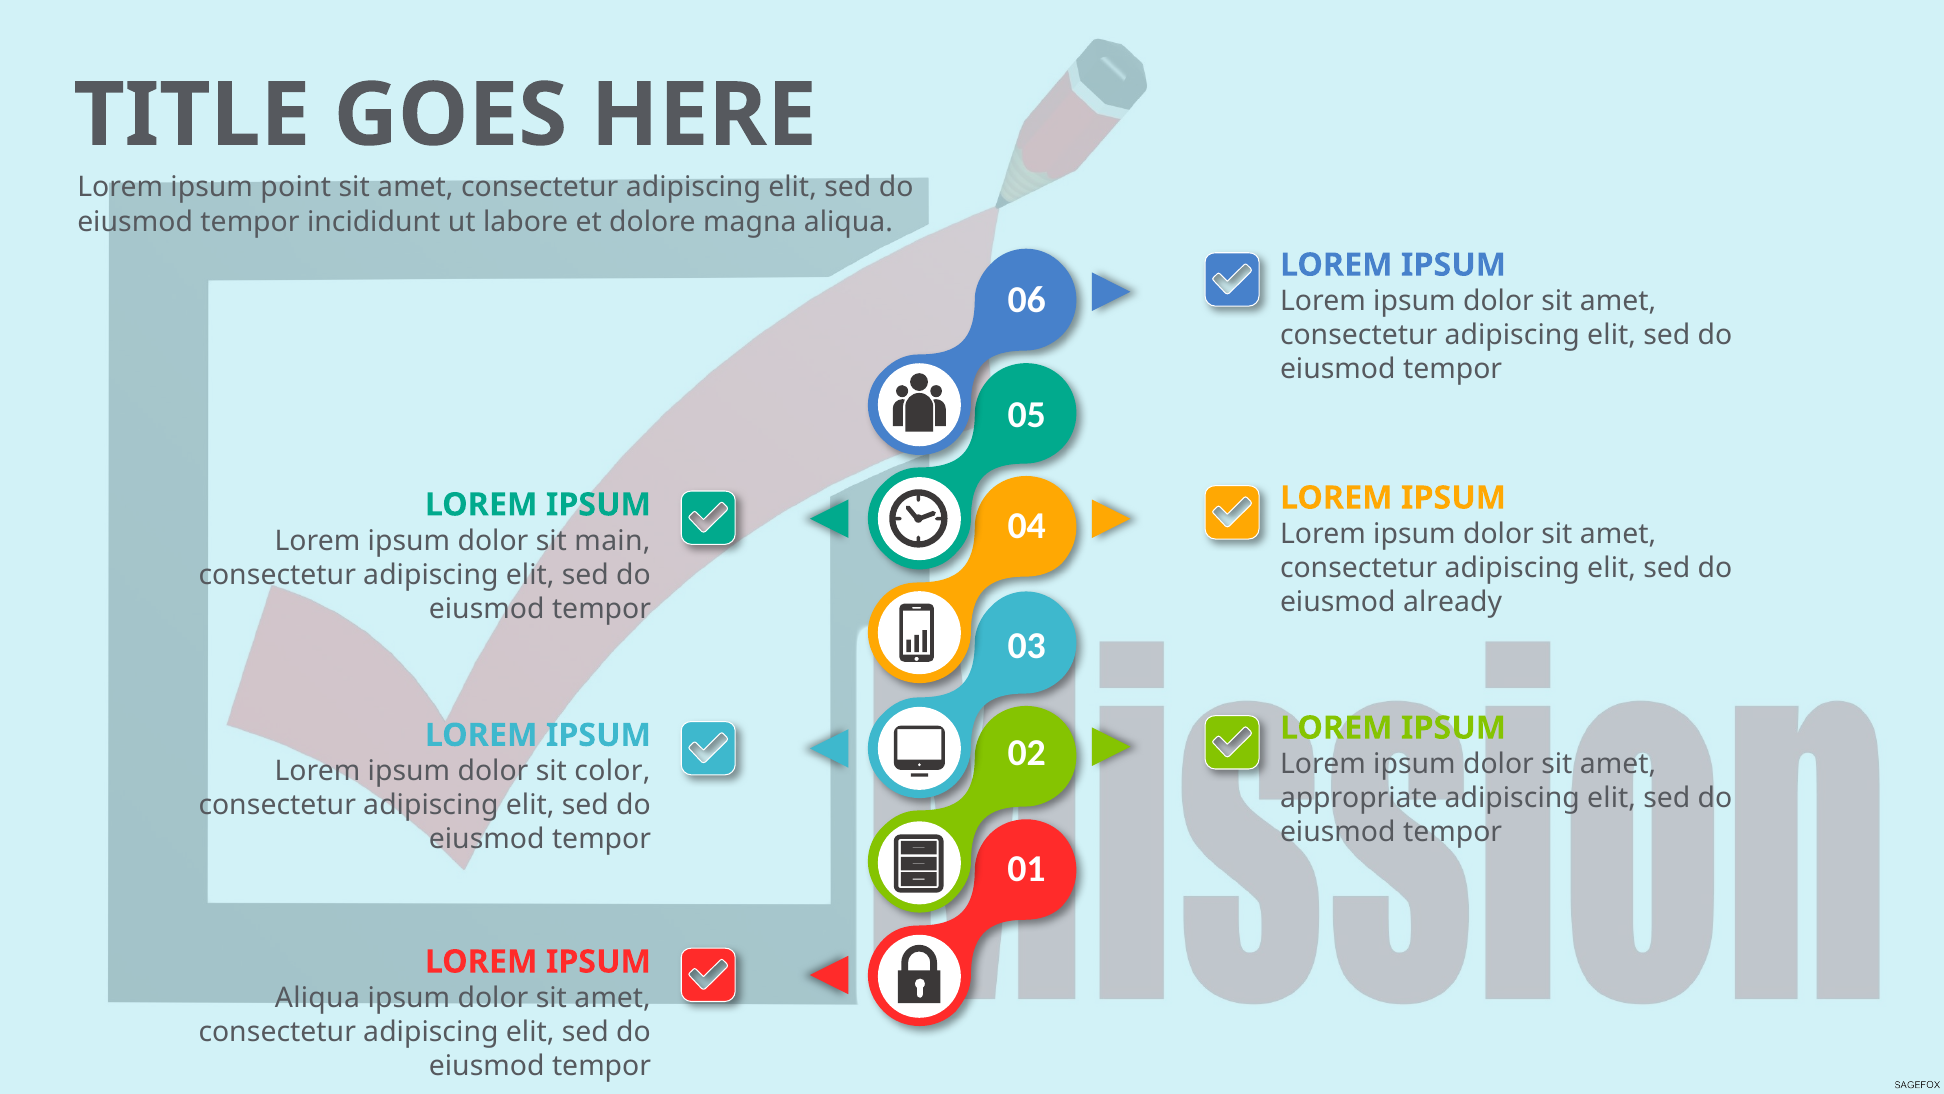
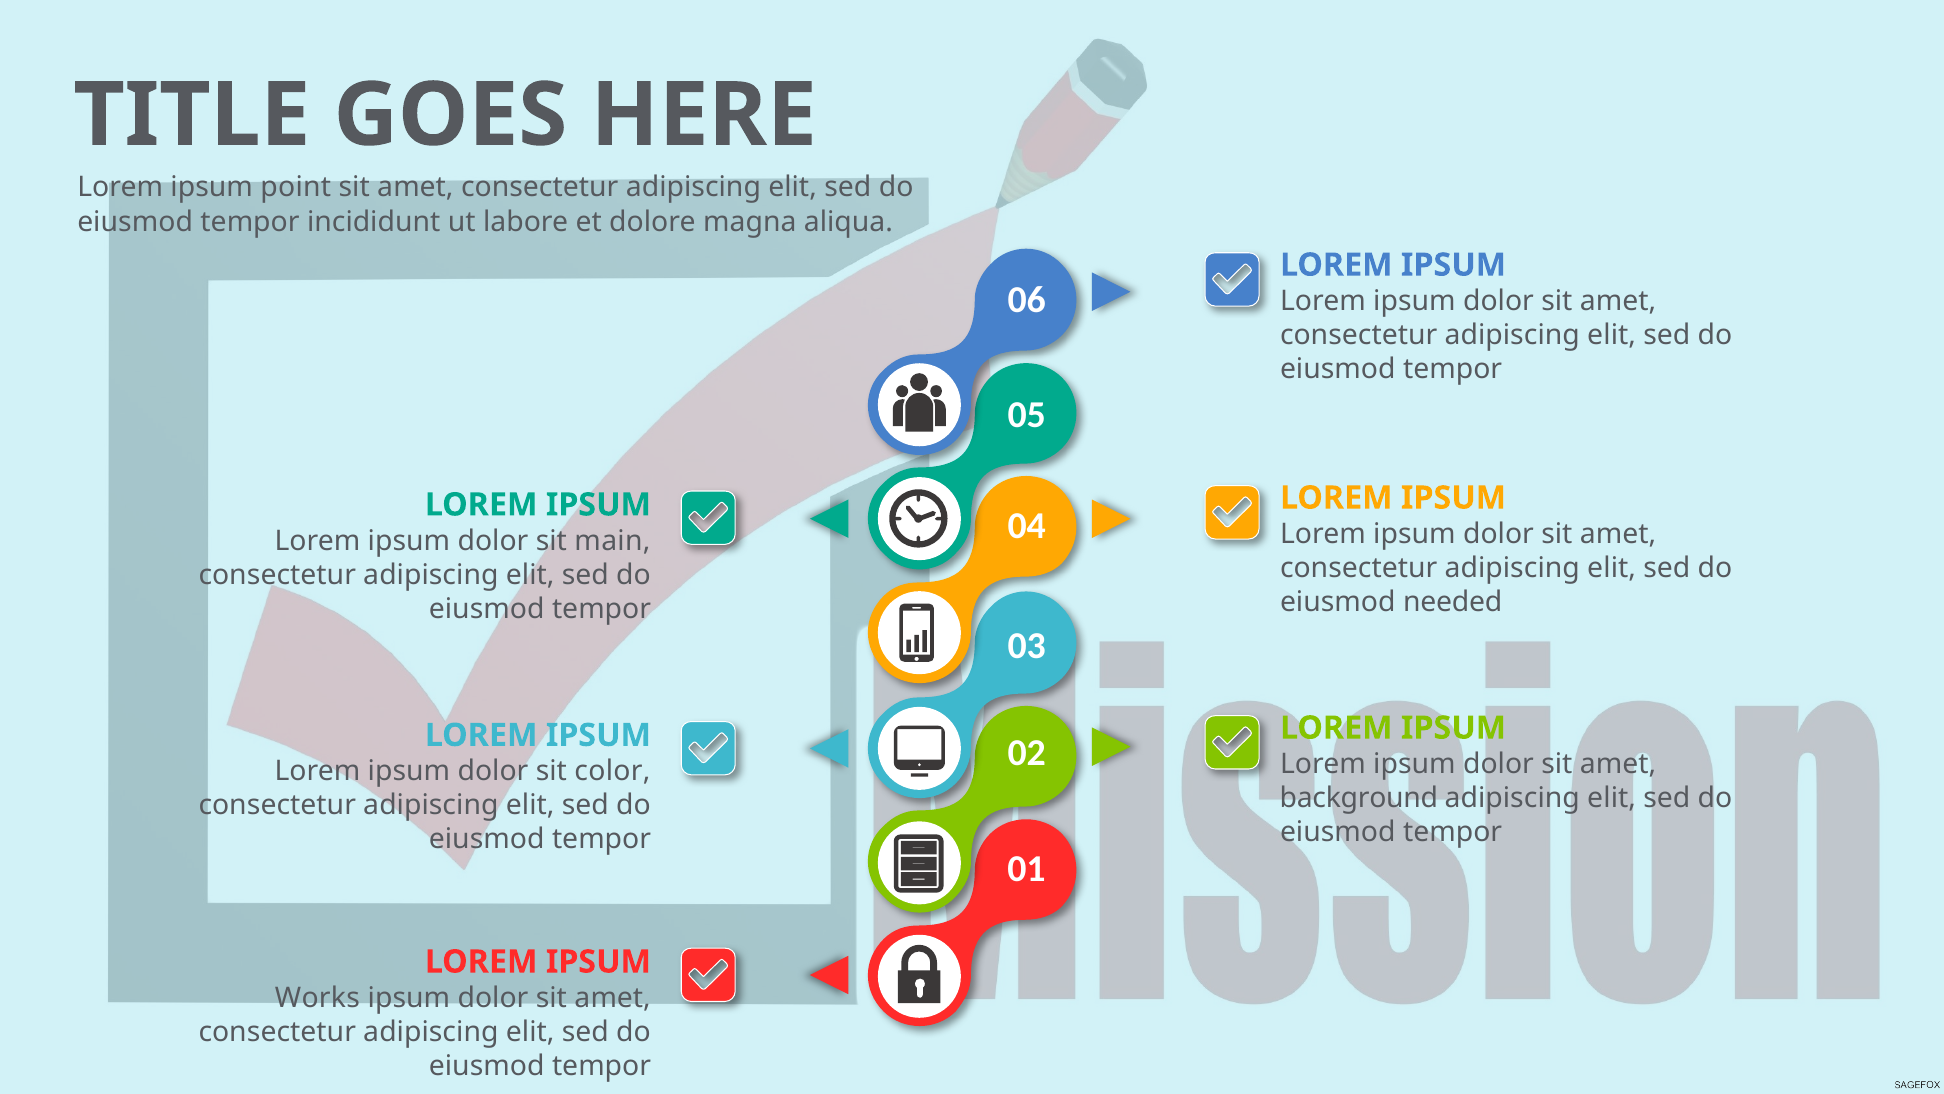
already: already -> needed (1453, 602)
appropriate: appropriate -> background (1359, 798)
Aliqua: Aliqua -> Works (317, 998)
